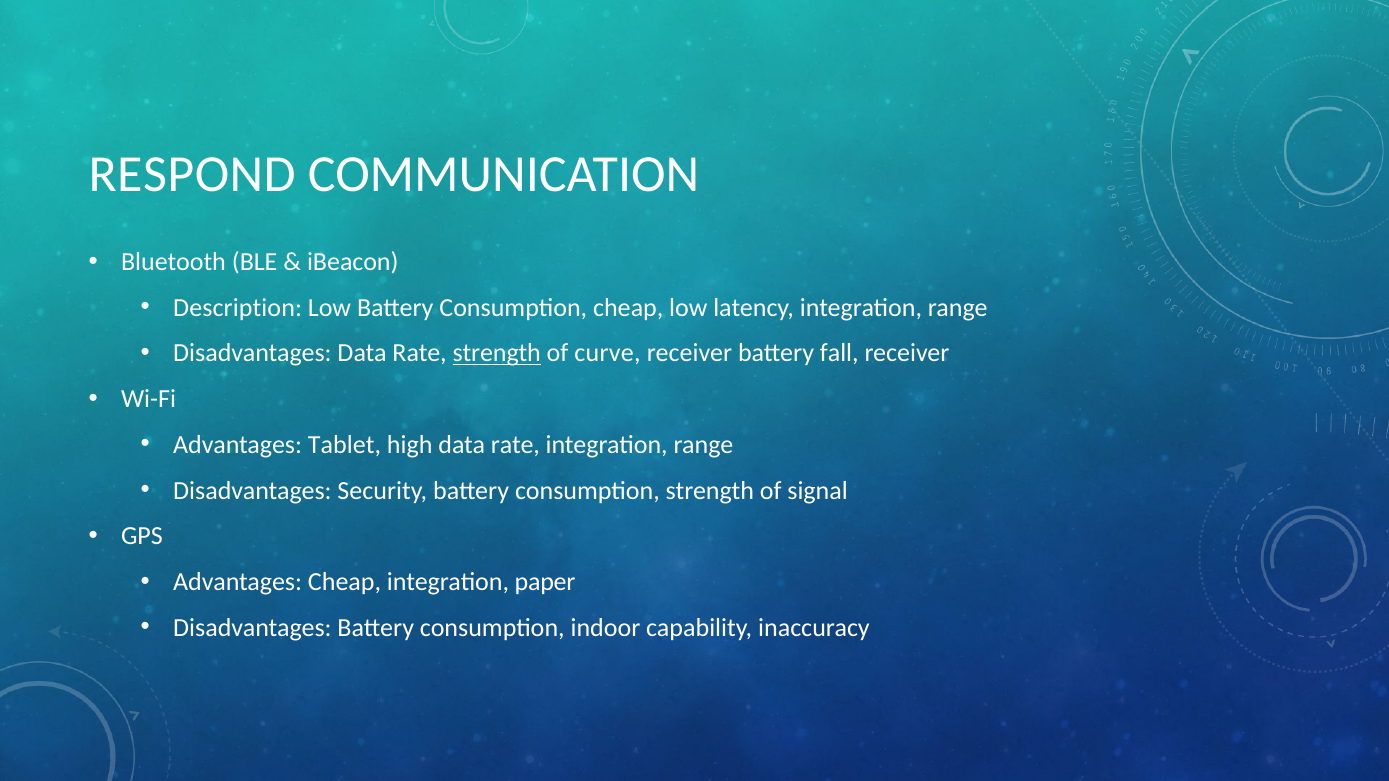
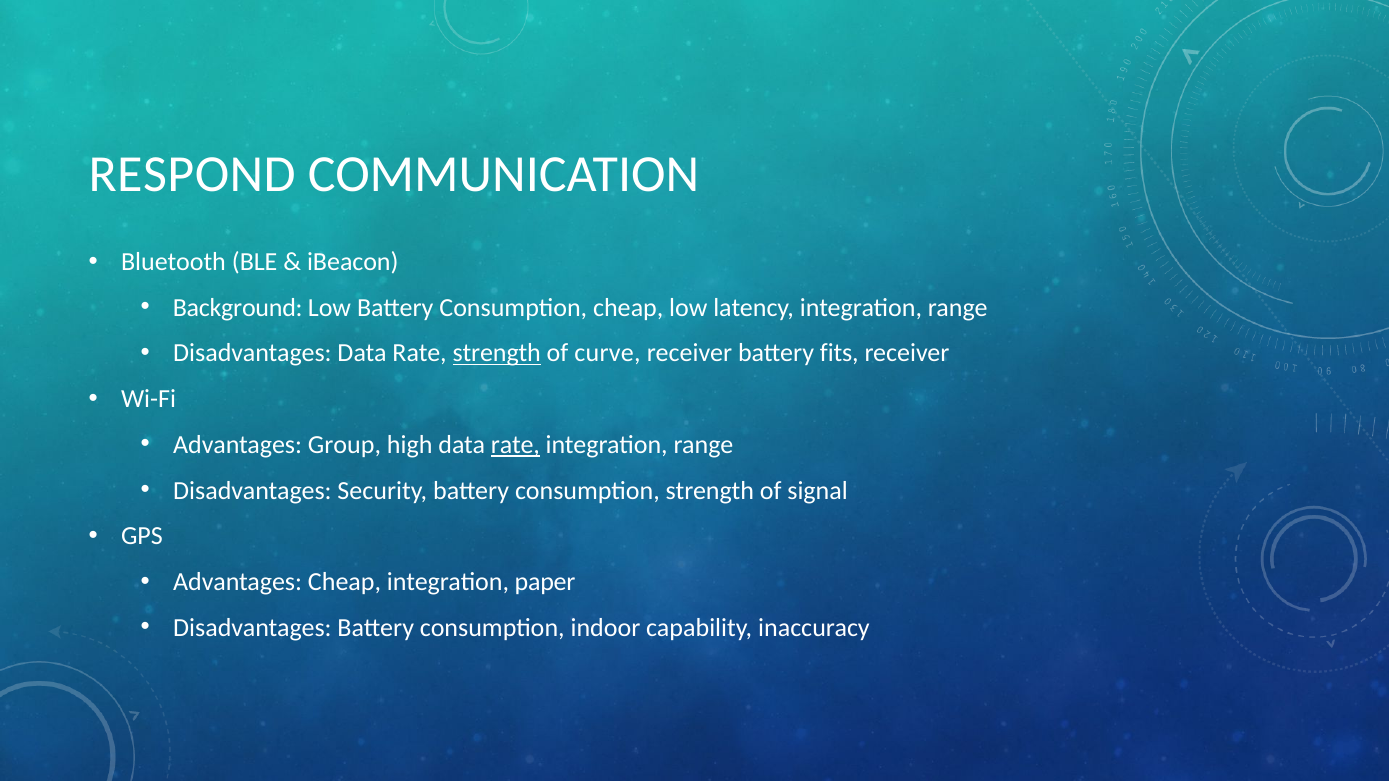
Description: Description -> Background (238, 308)
fall: fall -> fits (839, 354)
Tablet: Tablet -> Group (344, 445)
rate underline: none -> present (515, 445)
